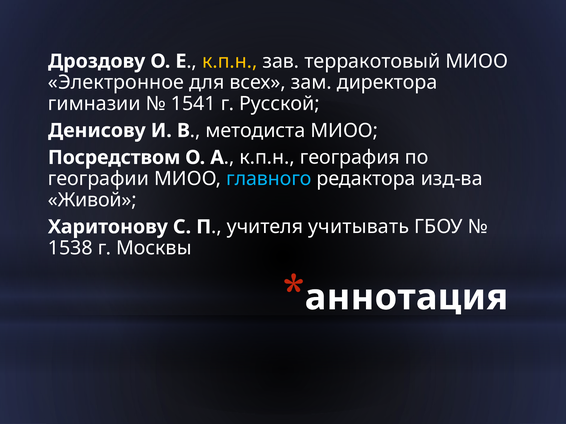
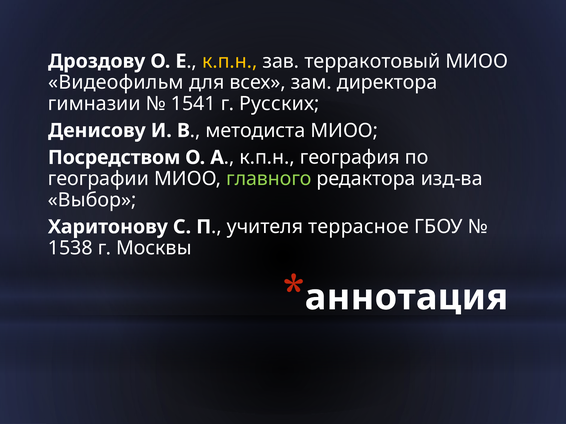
Электронное: Электронное -> Видеофильм (116, 82)
Русской: Русской -> Русских (279, 104)
главного colour: light blue -> light green (269, 179)
Живой: Живой -> Выбор (92, 200)
учитывать: учитывать -> террасное (359, 227)
